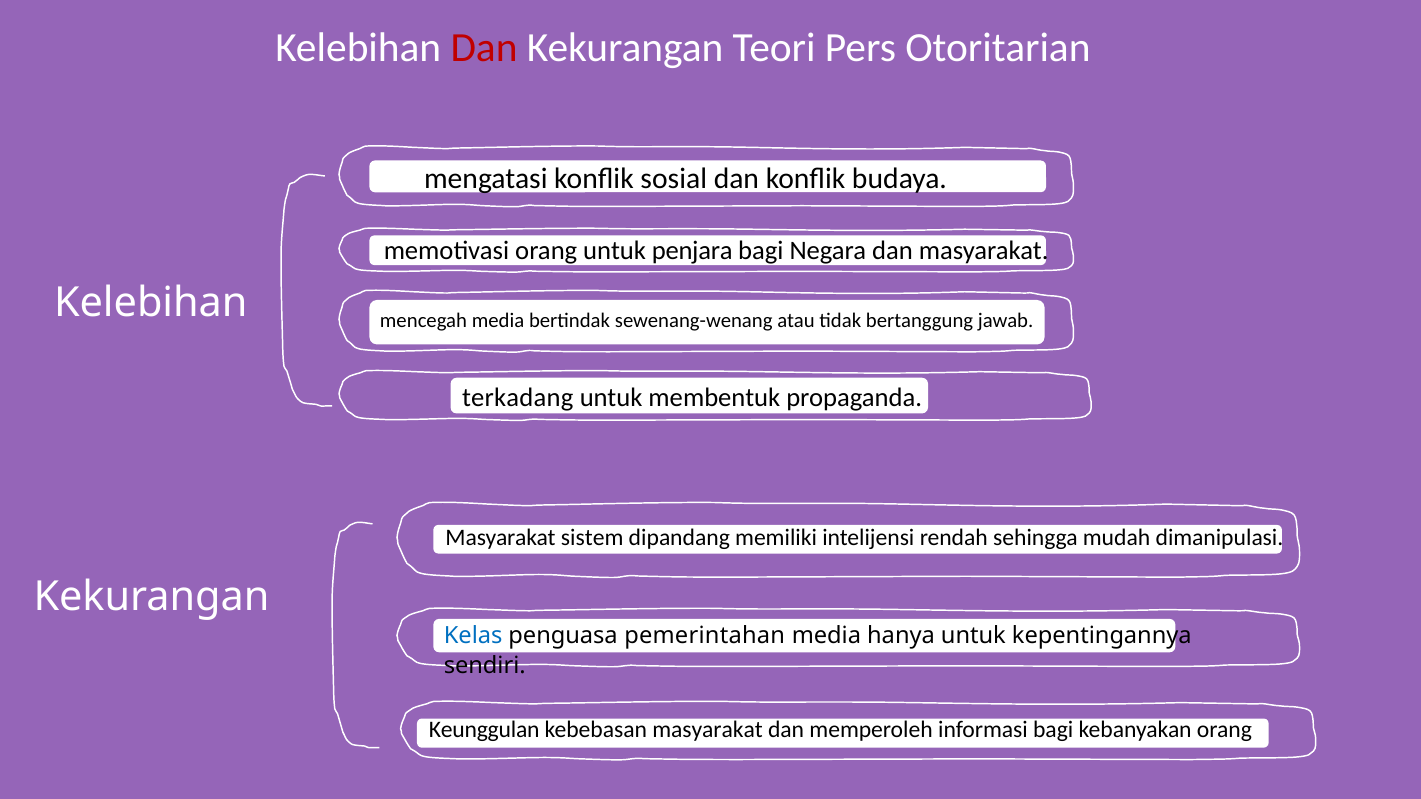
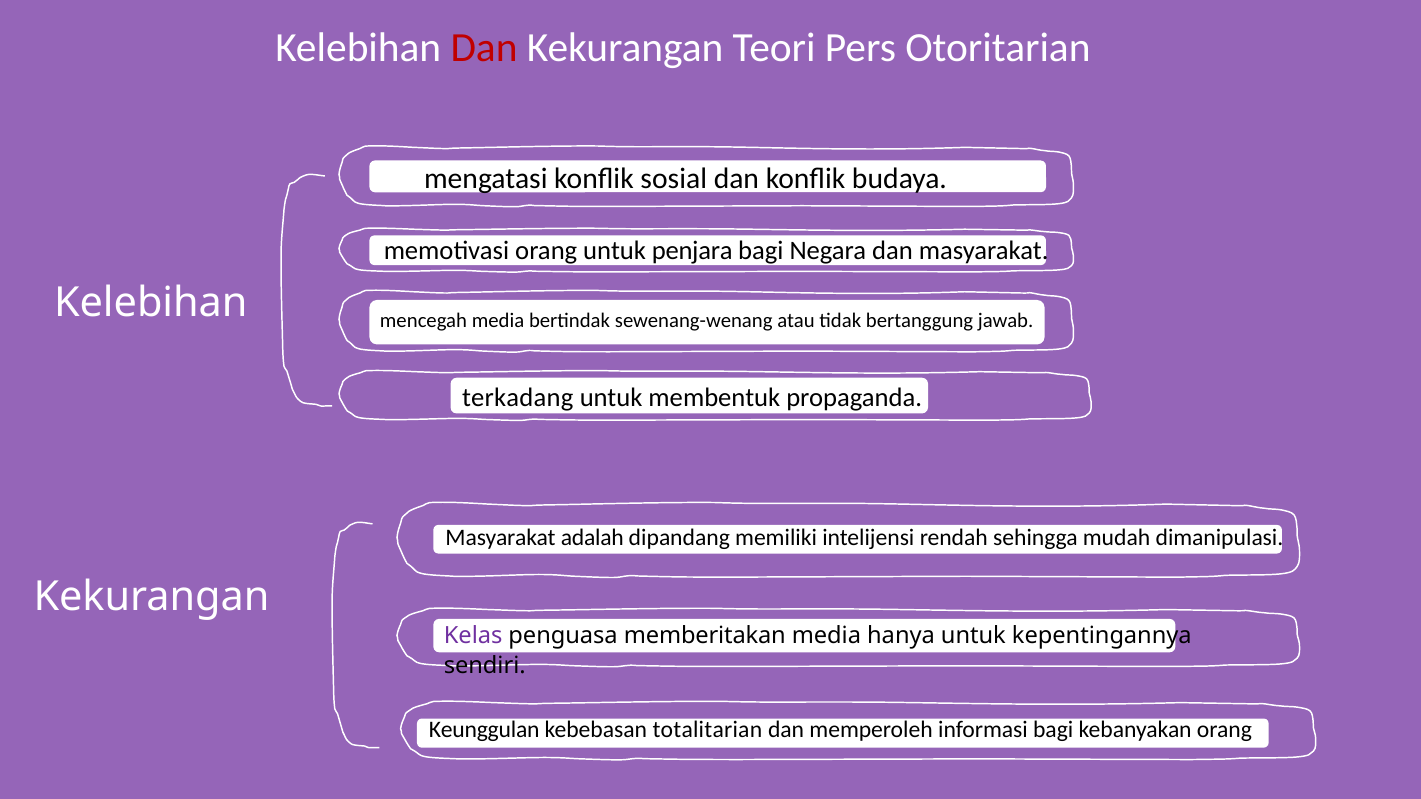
sistem: sistem -> adalah (592, 538)
Kelas colour: blue -> purple (473, 636)
pemerintahan: pemerintahan -> memberitakan (705, 636)
kebebasan masyarakat: masyarakat -> totalitarian (707, 730)
